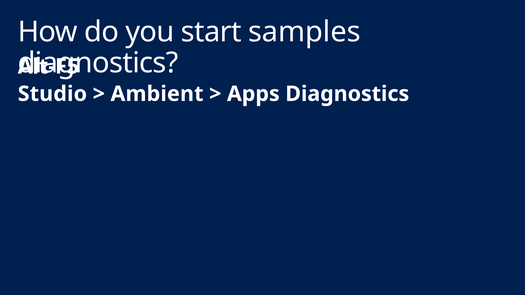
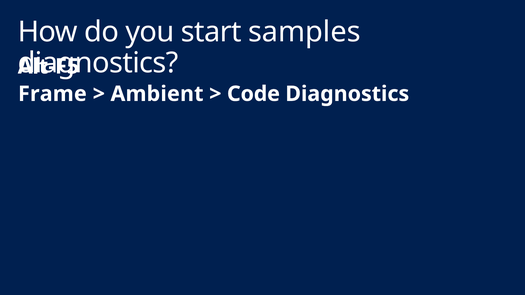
Studio: Studio -> Frame (52, 94)
Apps: Apps -> Code (253, 94)
